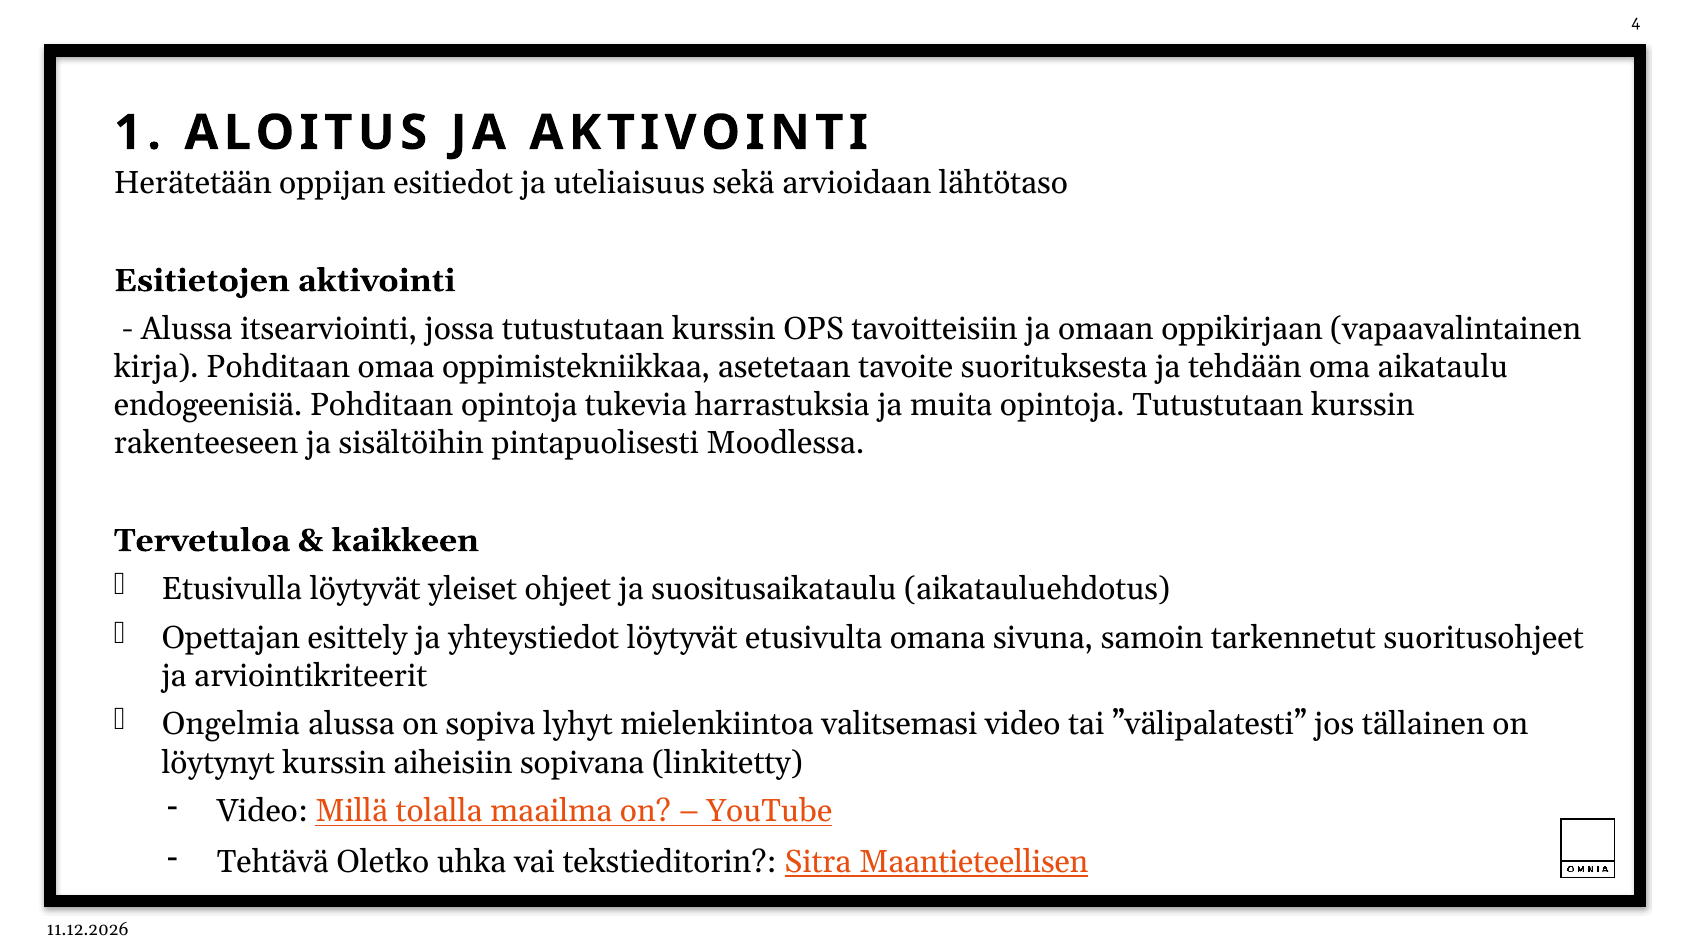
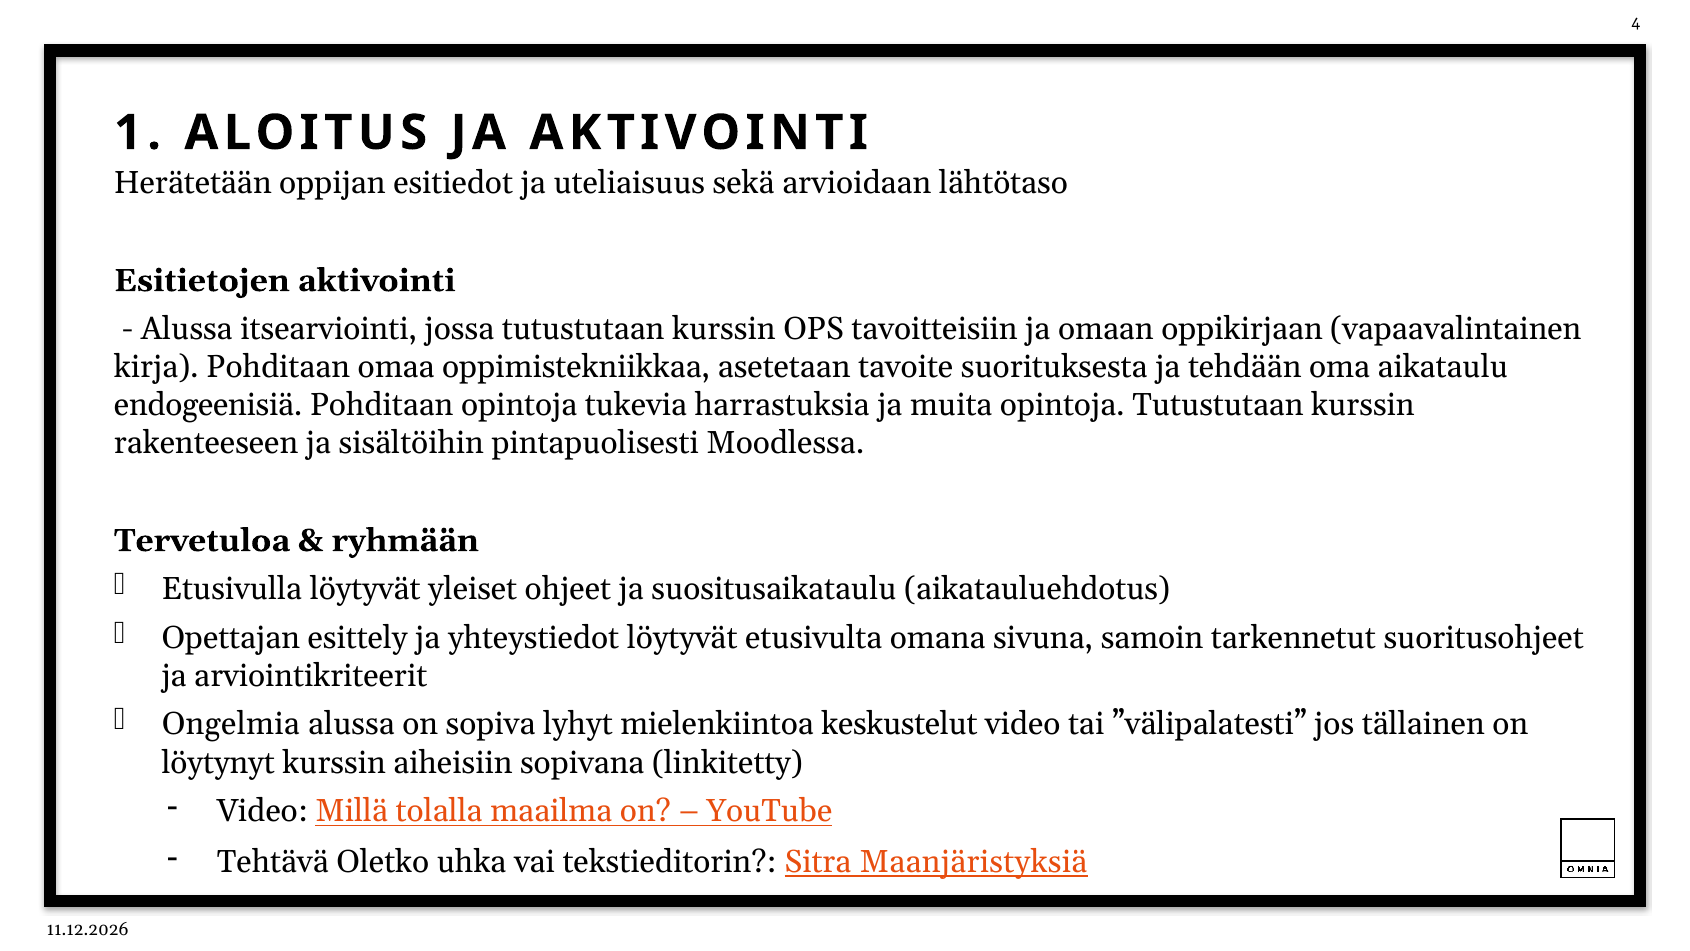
kaikkeen: kaikkeen -> ryhmään (405, 540)
valitsemasi: valitsemasi -> keskustelut (899, 724)
Maantieteellisen: Maantieteellisen -> Maanjäristyksiä (973, 862)
